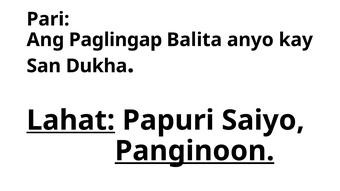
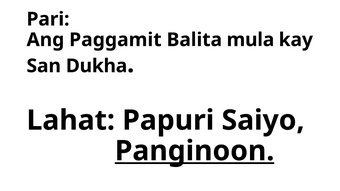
Paglingap: Paglingap -> Paggamit (115, 40)
anyo: anyo -> mula (250, 40)
Lahat underline: present -> none (71, 120)
